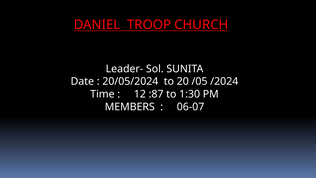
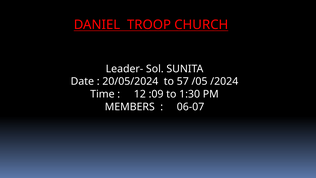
20: 20 -> 57 (183, 81)
:87: :87 -> :09 (156, 94)
